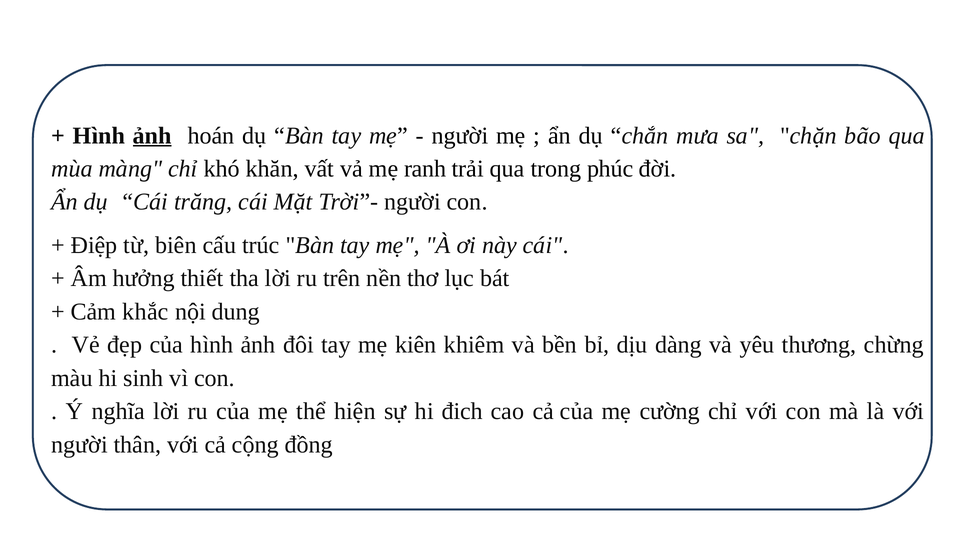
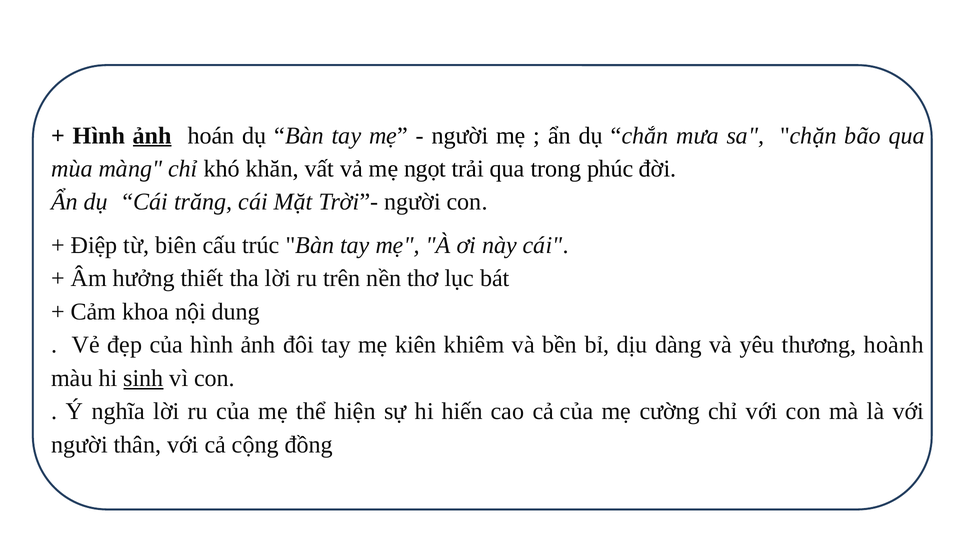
ranh: ranh -> ngọt (425, 169)
khắc: khắc -> khoa (146, 312)
chừng: chừng -> hoành (894, 345)
sinh underline: none -> present (143, 378)
đich: đich -> hiến (462, 411)
